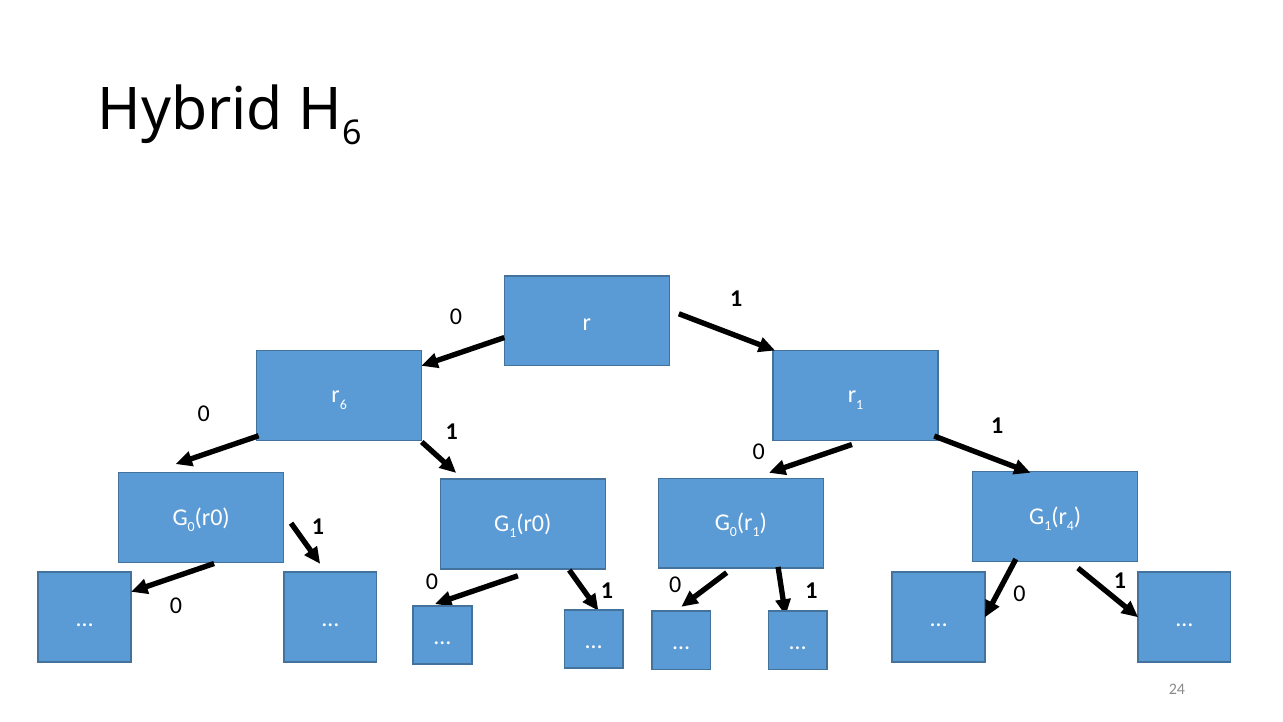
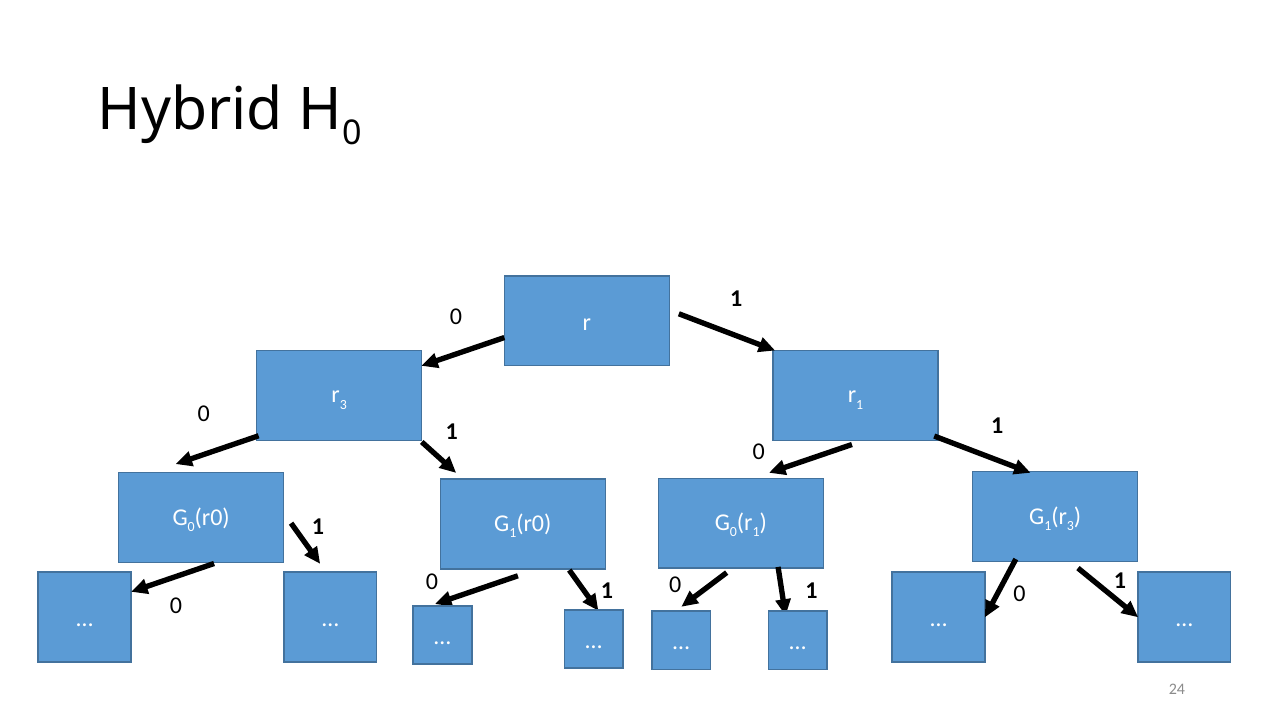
6: 6 -> 0 (352, 133)
6: 6 -> 3 (343, 404)
1 r 4: 4 -> 3 (1070, 526)
